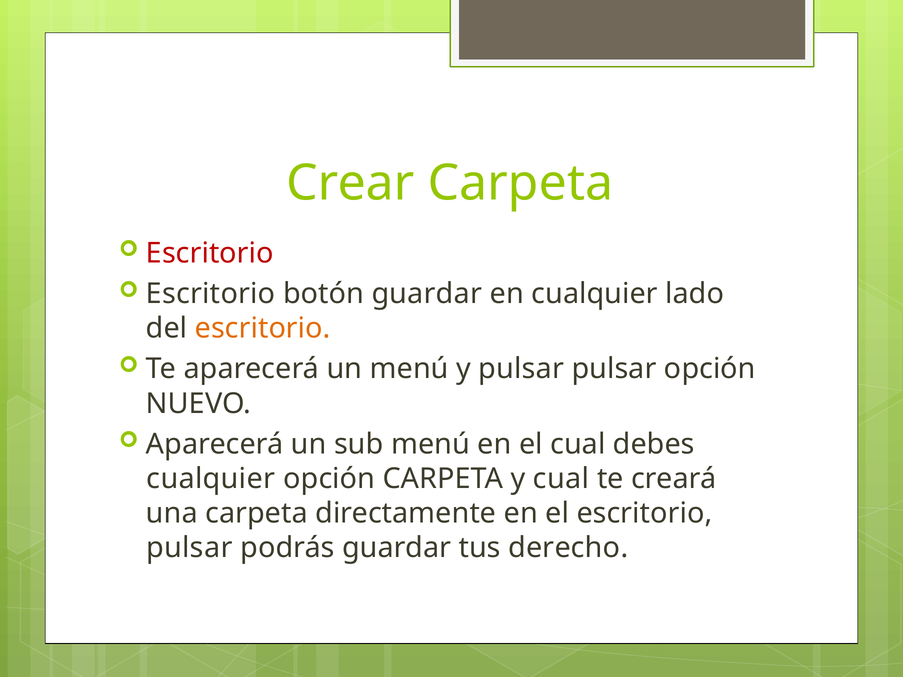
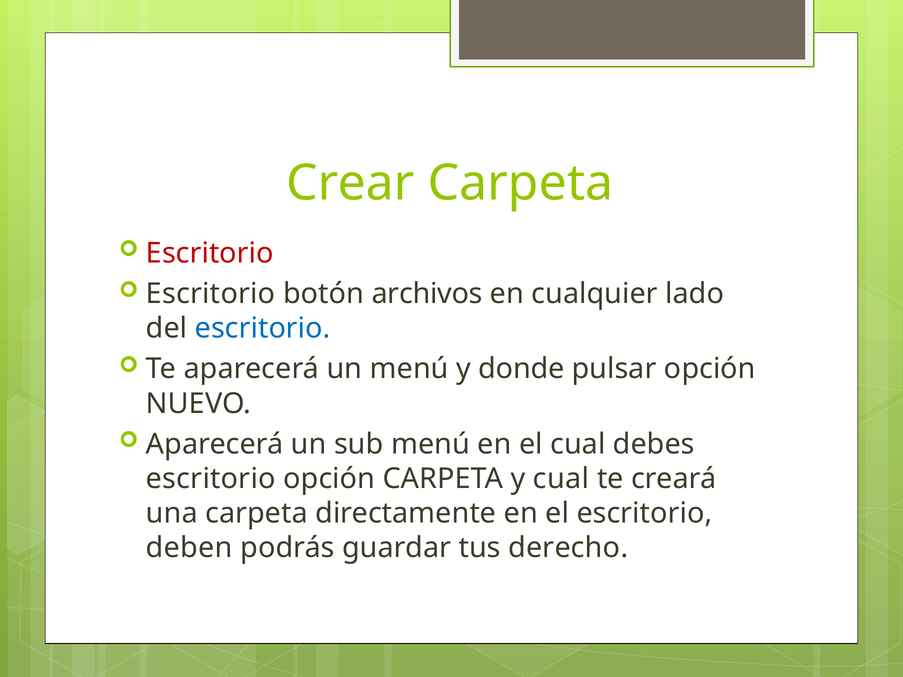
botón guardar: guardar -> archivos (427, 294)
escritorio colour: orange -> blue (263, 329)
y pulsar: pulsar -> donde (521, 369)
cualquier: cualquier -> escritorio (211, 479)
pulsar: pulsar -> deben (189, 548)
